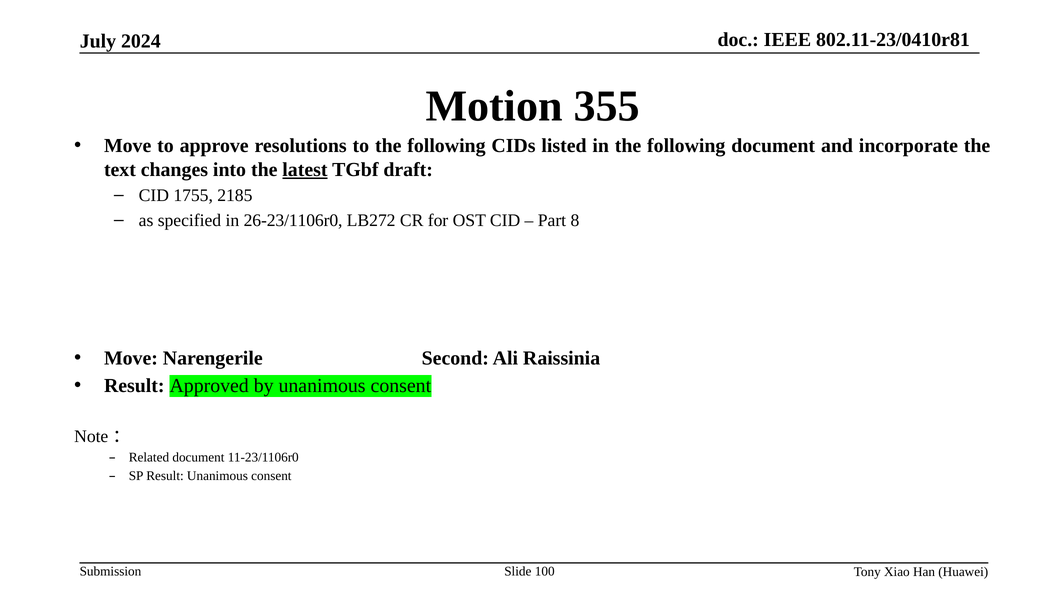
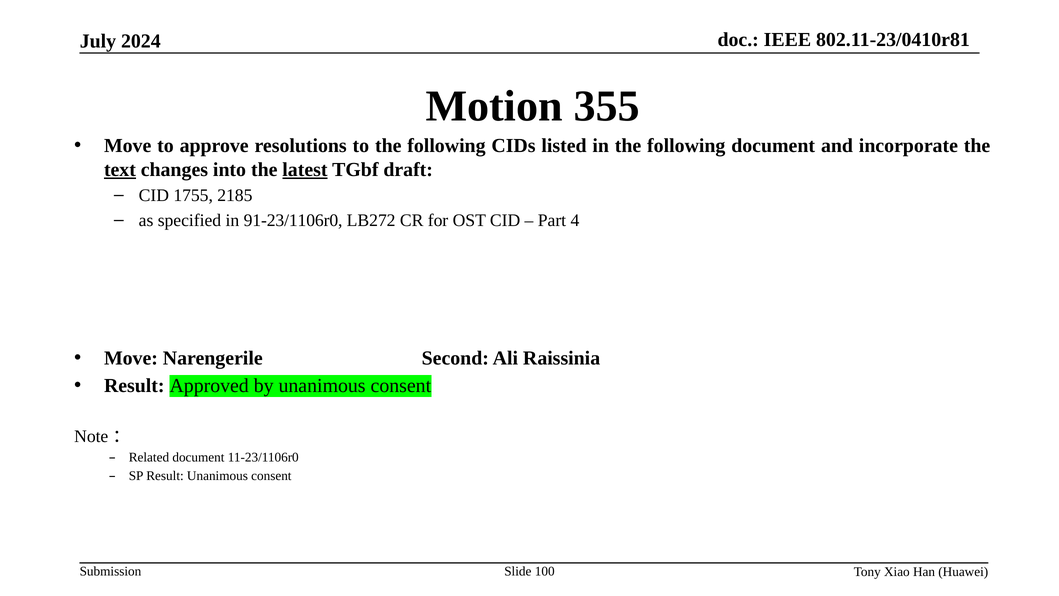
text underline: none -> present (120, 170)
26-23/1106r0: 26-23/1106r0 -> 91-23/1106r0 (293, 220)
8: 8 -> 4 (575, 220)
